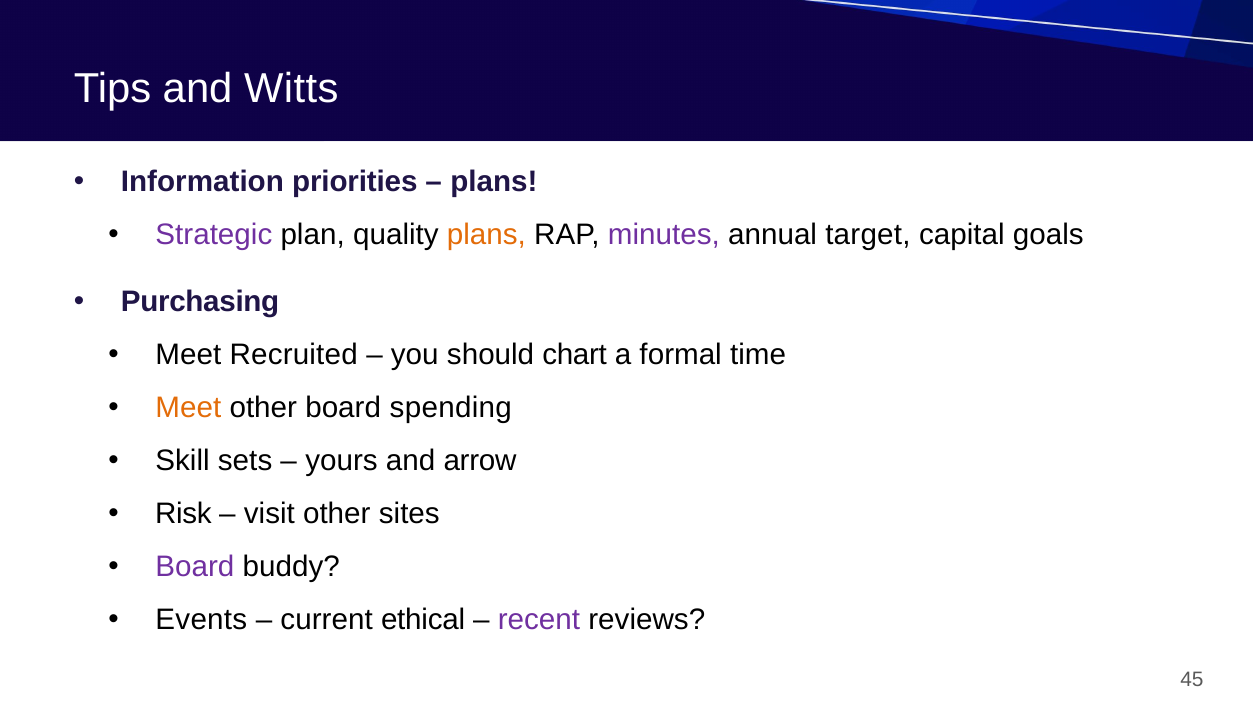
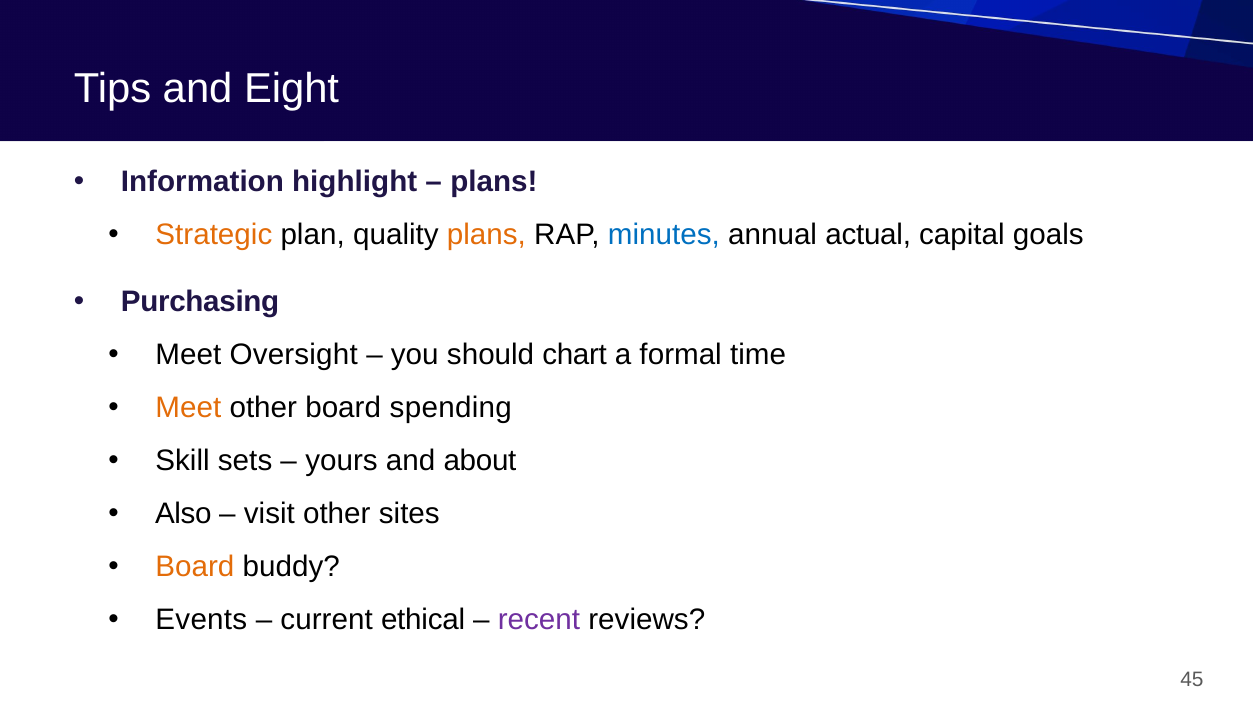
Witts: Witts -> Eight (292, 89)
priorities: priorities -> highlight (355, 182)
Strategic colour: purple -> orange (214, 235)
minutes colour: purple -> blue (664, 235)
target: target -> actual (868, 235)
Recruited: Recruited -> Oversight (294, 355)
arrow: arrow -> about (480, 461)
Risk: Risk -> Also (183, 514)
Board colour: purple -> orange (195, 567)
